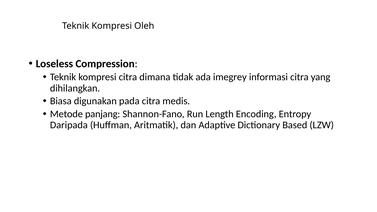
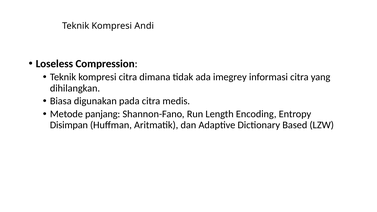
Oleh: Oleh -> Andi (144, 26)
Daripada: Daripada -> Disimpan (69, 125)
